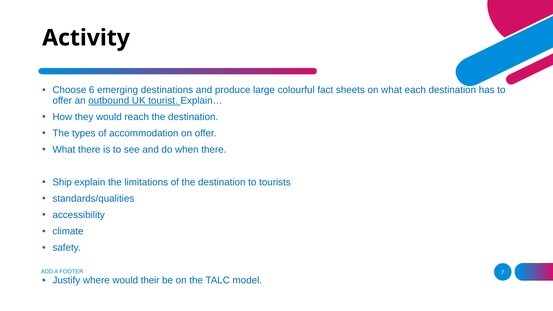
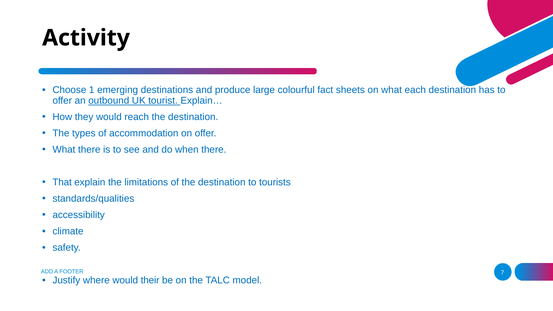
6: 6 -> 1 (92, 90)
Ship: Ship -> That (62, 182)
